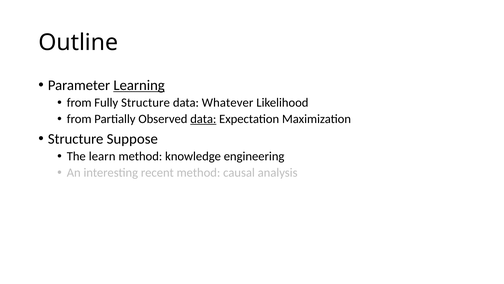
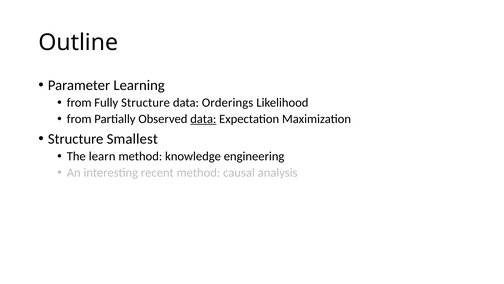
Learning underline: present -> none (139, 85)
Whatever: Whatever -> Orderings (228, 103)
Suppose: Suppose -> Smallest (132, 139)
